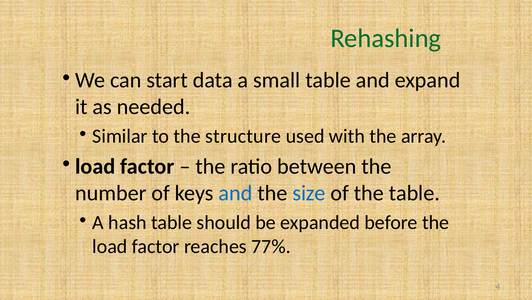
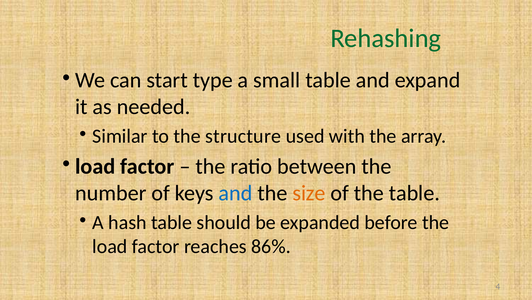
data: data -> type (213, 80)
size colour: blue -> orange (309, 193)
77%: 77% -> 86% (271, 246)
